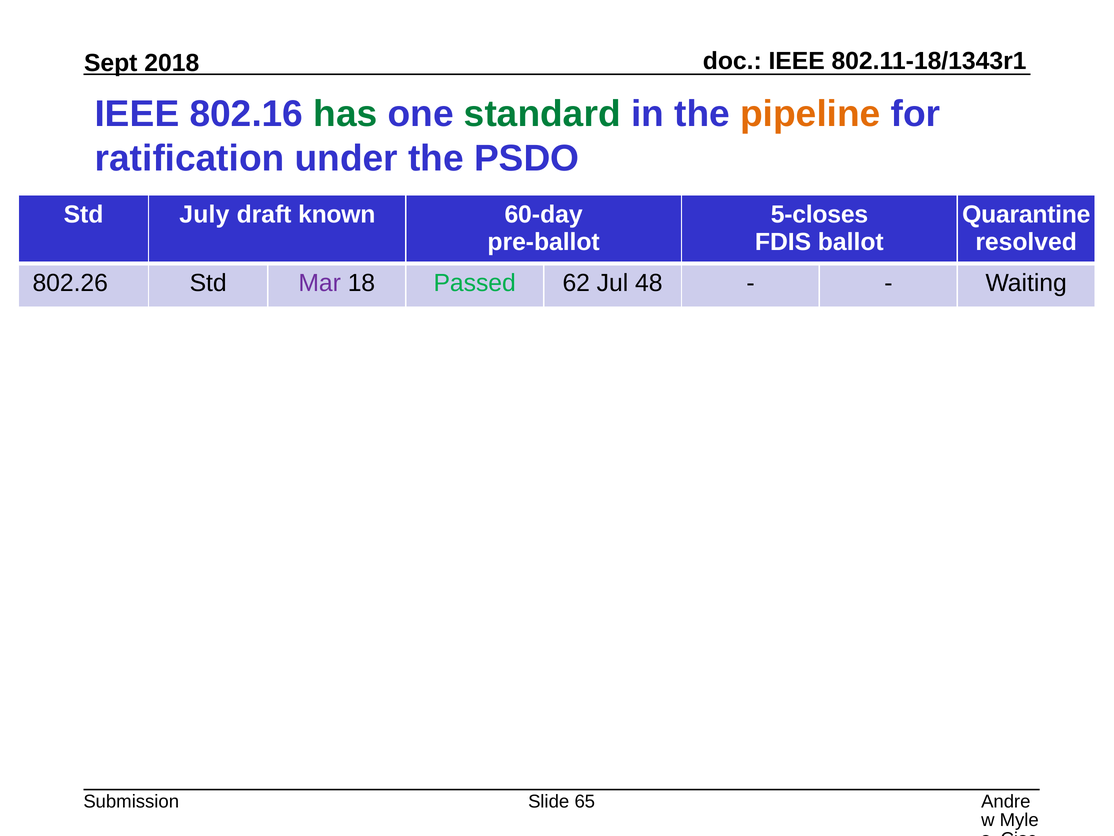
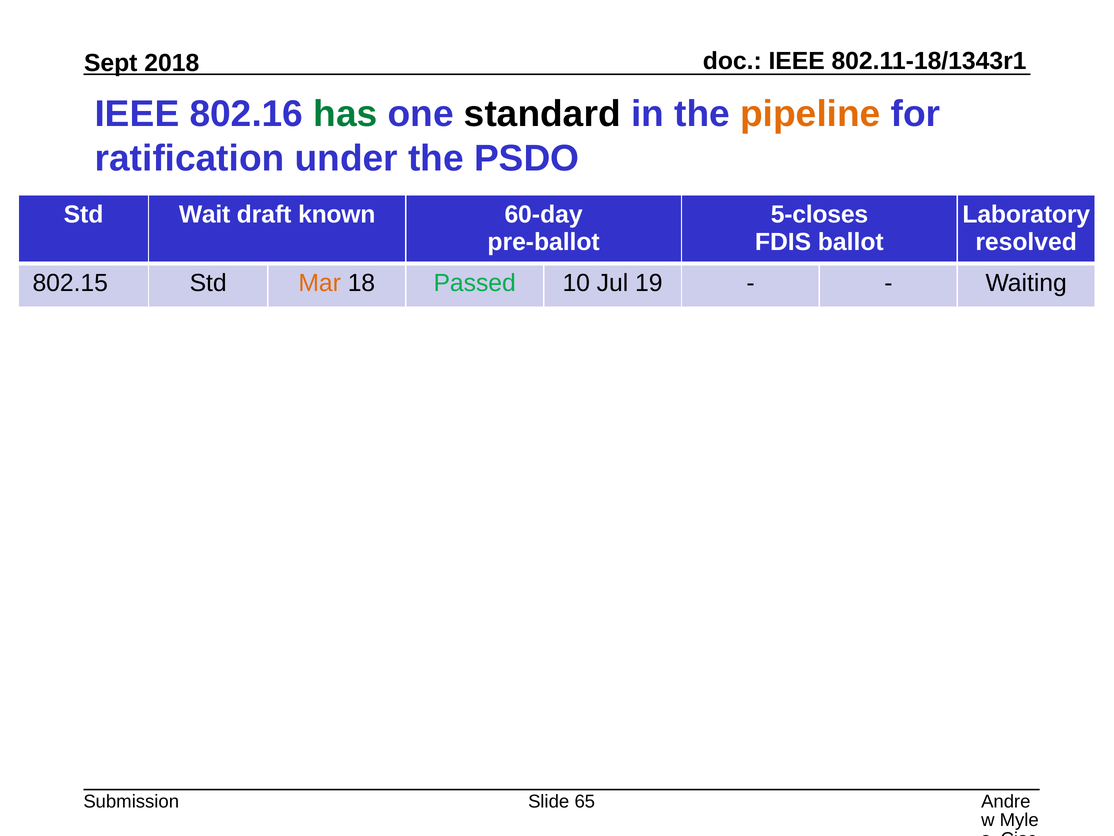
standard colour: green -> black (542, 114)
July: July -> Wait (205, 215)
Quarantine: Quarantine -> Laboratory (1026, 215)
802.26: 802.26 -> 802.15 (70, 283)
Mar colour: purple -> orange (320, 283)
62: 62 -> 10 (576, 283)
48: 48 -> 19 (649, 283)
